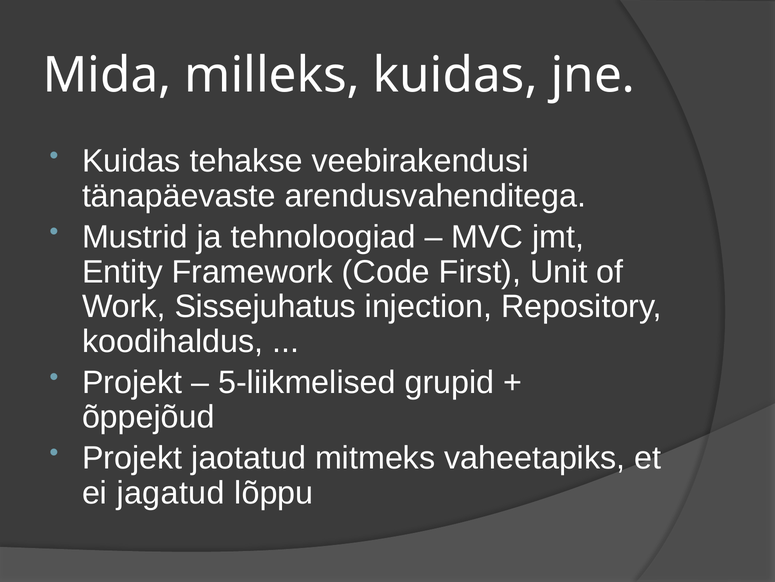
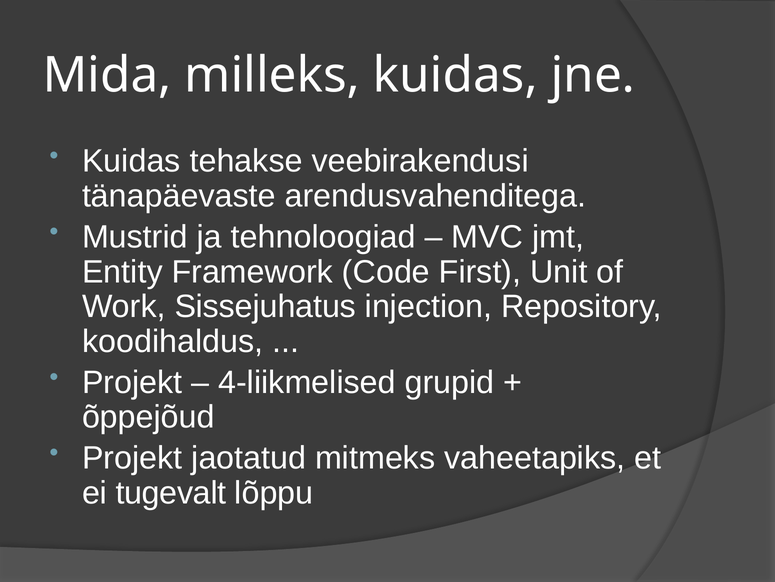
5-liikmelised: 5-liikmelised -> 4-liikmelised (307, 382)
jagatud: jagatud -> tugevalt (171, 492)
